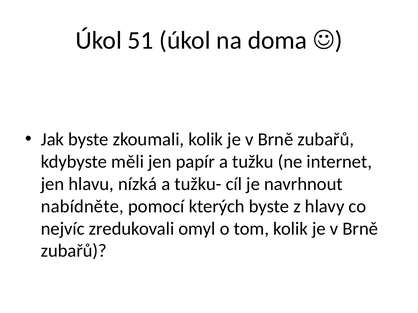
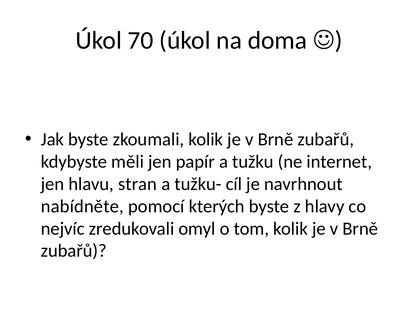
51: 51 -> 70 (141, 40)
nízká: nízká -> stran (138, 184)
